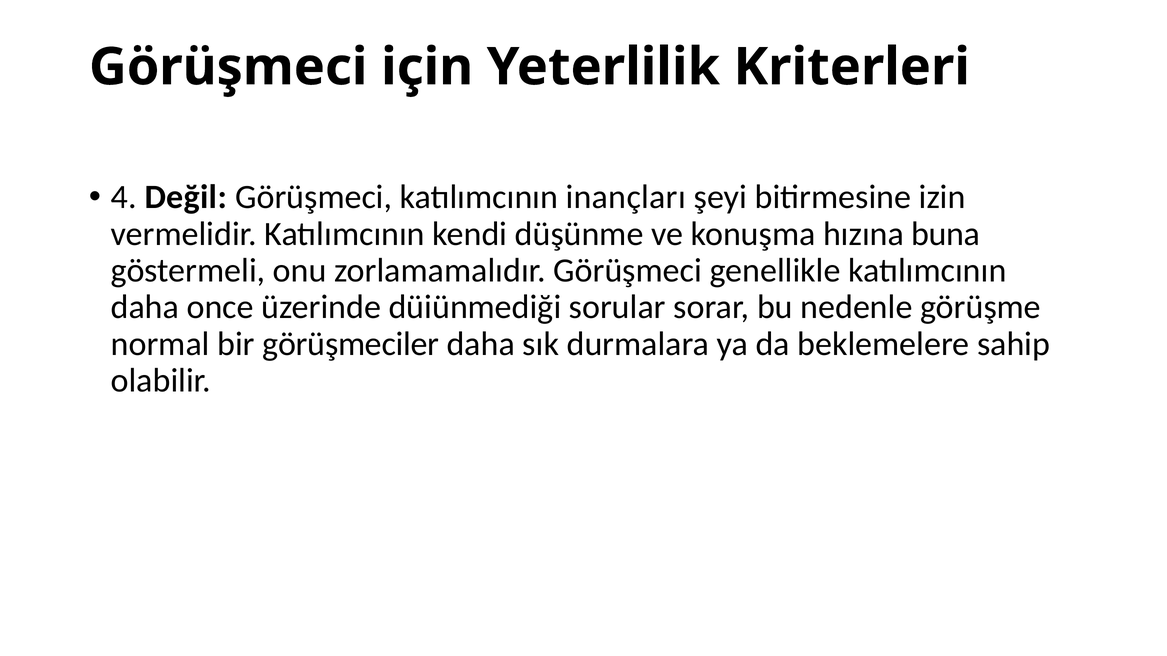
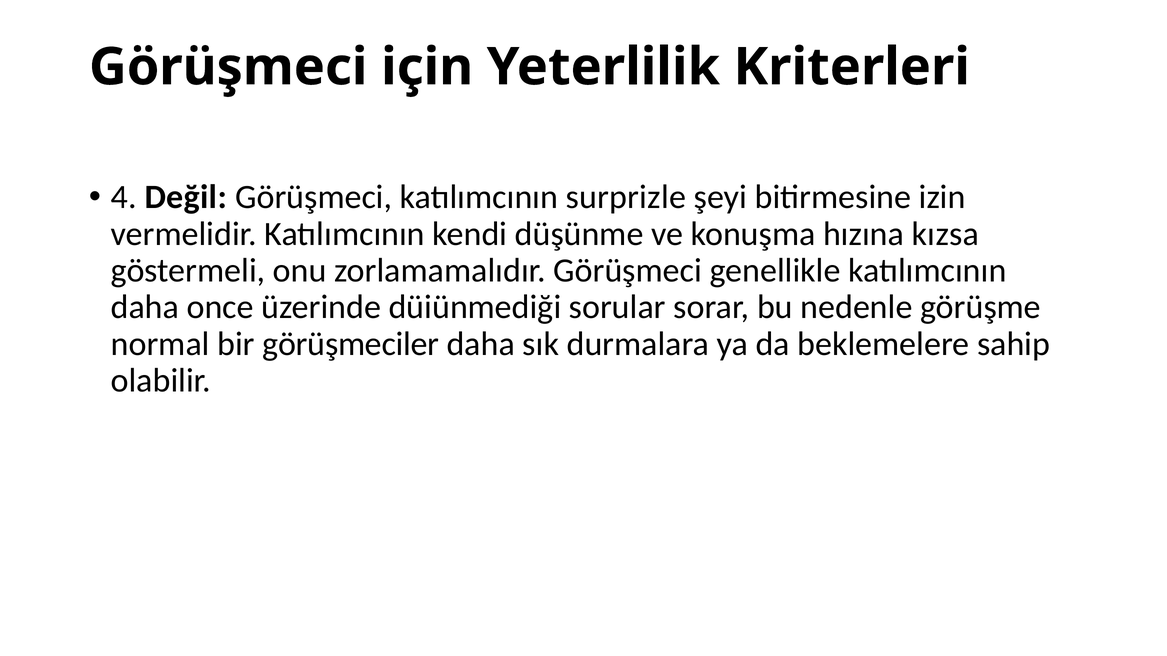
inançları: inançları -> surprizle (626, 197)
buna: buna -> kızsa (945, 234)
